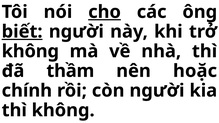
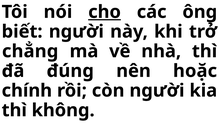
biết underline: present -> none (22, 32)
không: không -> chẳng (30, 51)
thầm: thầm -> đúng (70, 71)
